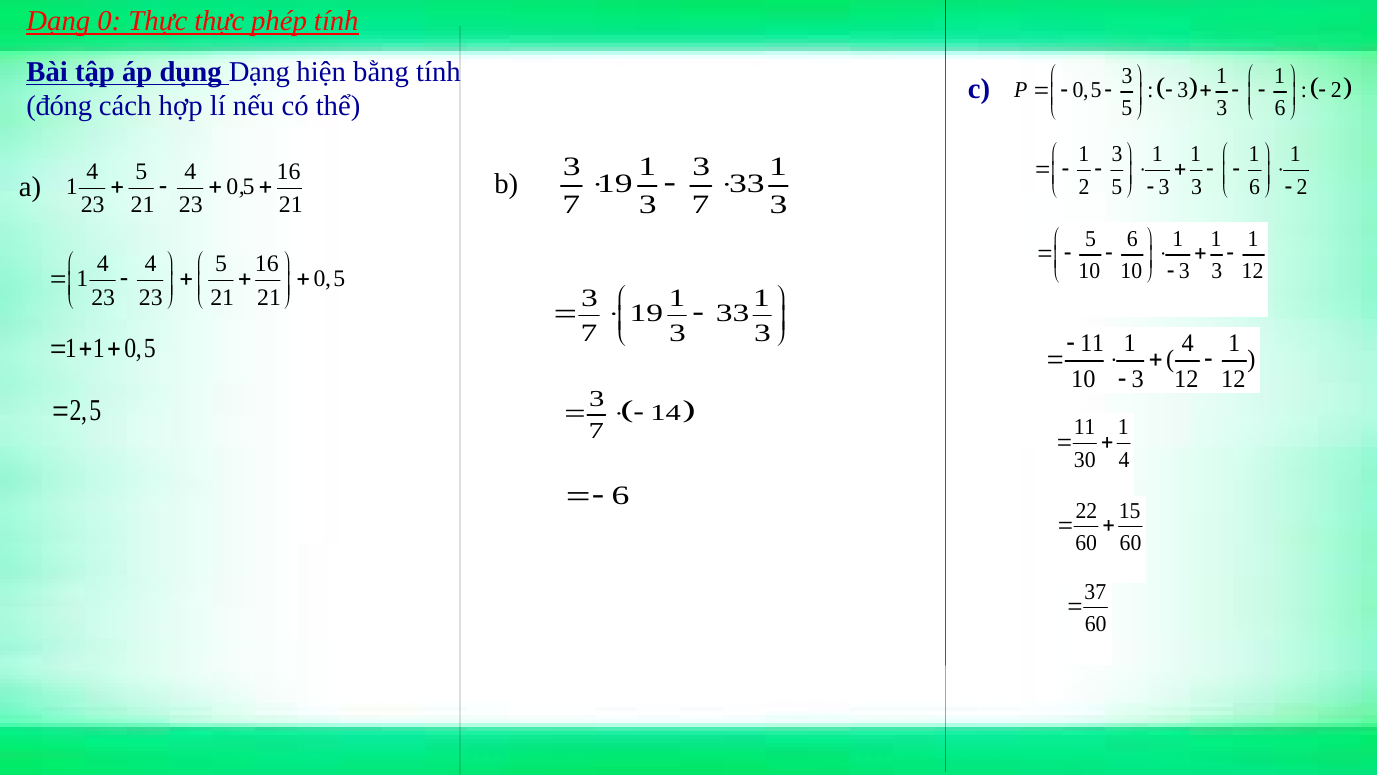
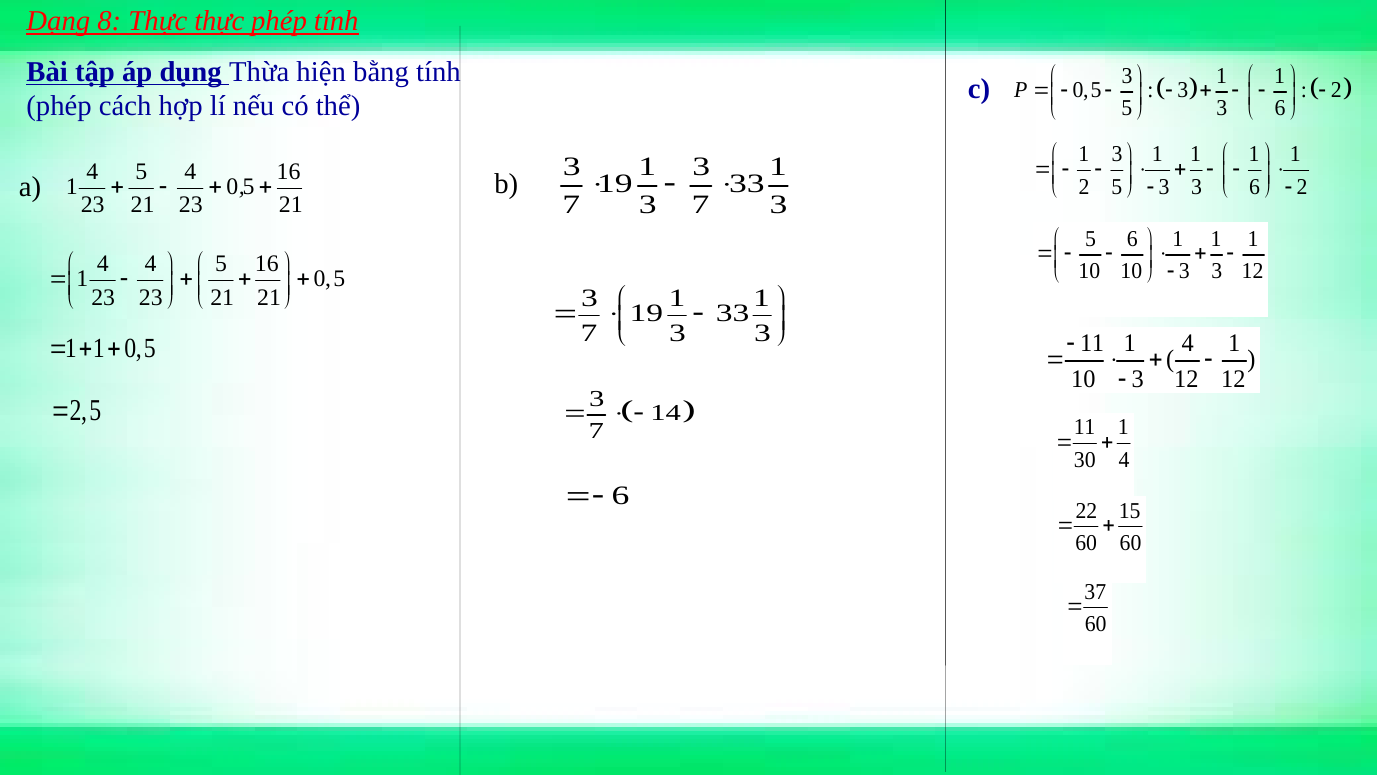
Dạng 0: 0 -> 8 (109, 21)
dụng Dạng: Dạng -> Thừa (259, 72)
đóng: đóng -> phép (59, 106)
